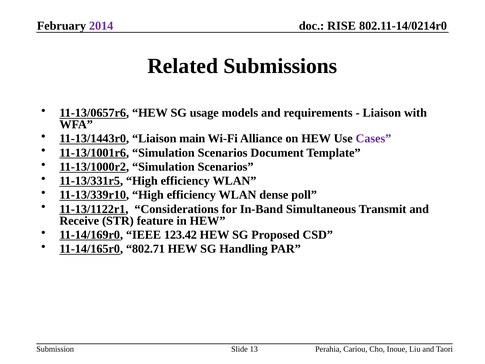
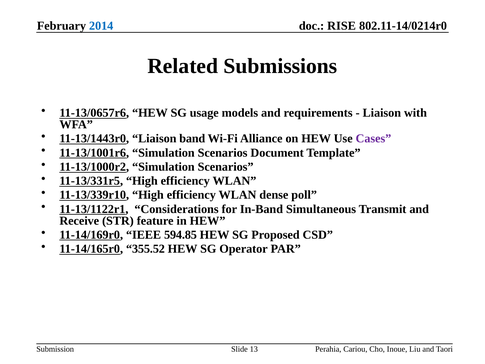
2014 colour: purple -> blue (101, 26)
main: main -> band (192, 139)
123.42: 123.42 -> 594.85 (180, 235)
802.71: 802.71 -> 355.52 (145, 249)
Handling: Handling -> Operator (244, 249)
